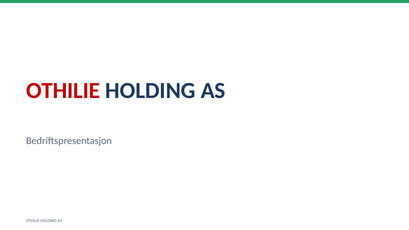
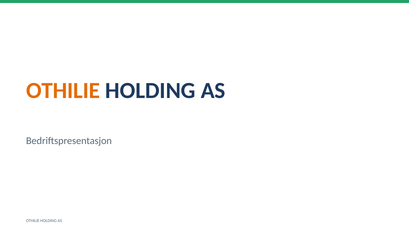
OTHILIE colour: red -> orange (63, 91)
